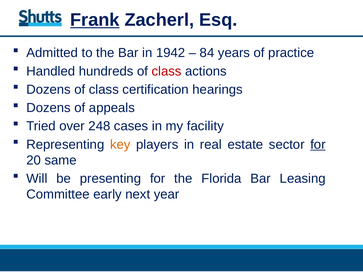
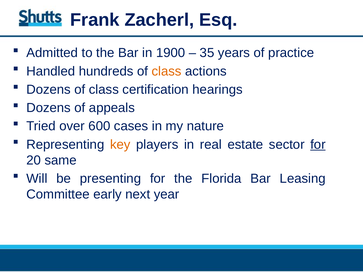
Frank underline: present -> none (95, 20)
1942: 1942 -> 1900 (171, 53)
84: 84 -> 35 (207, 53)
class colour: red -> orange (167, 71)
248: 248 -> 600 (99, 126)
facility: facility -> nature (205, 126)
